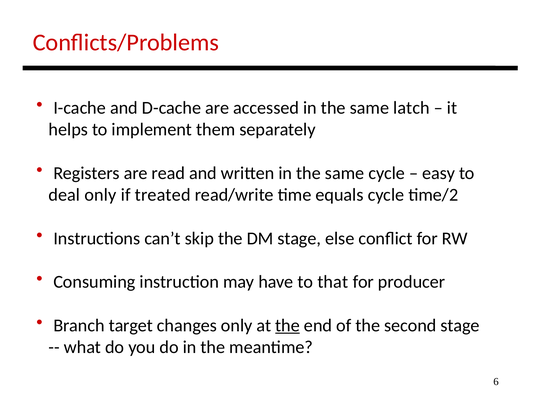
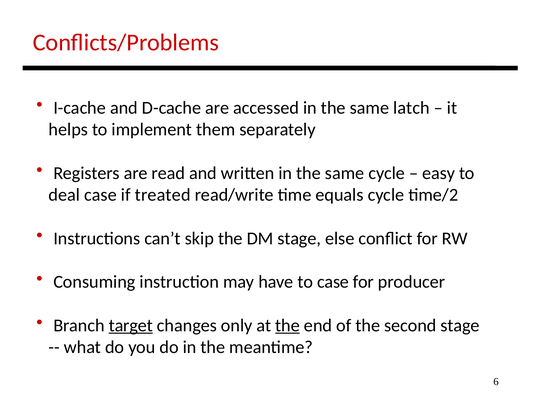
deal only: only -> case (100, 195)
to that: that -> case (333, 282)
target underline: none -> present (131, 326)
